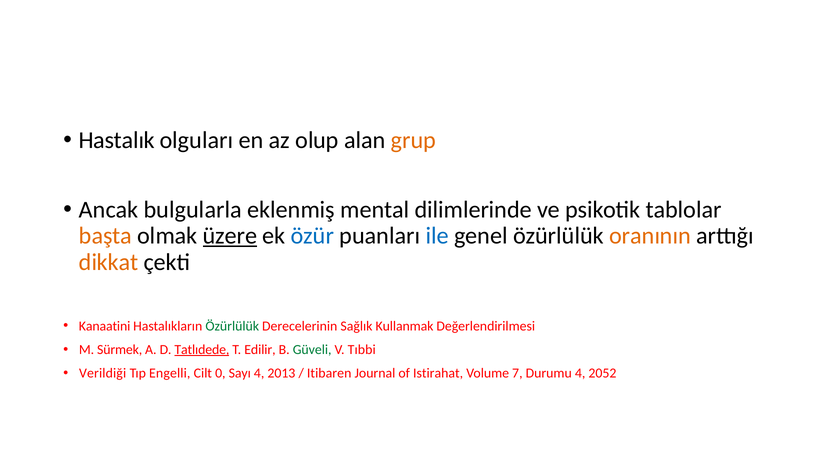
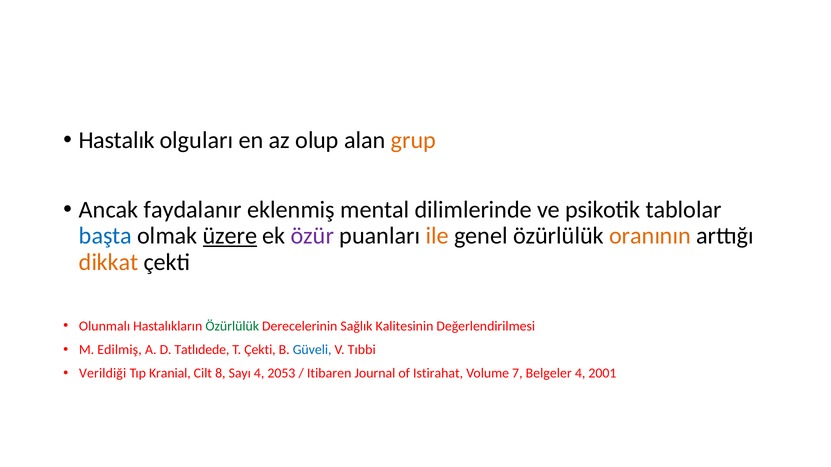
bulgularla: bulgularla -> faydalanır (193, 210)
başta colour: orange -> blue (105, 236)
özür colour: blue -> purple (312, 236)
ile colour: blue -> orange (437, 236)
Kanaatini: Kanaatini -> Olunmalı (105, 326)
Kullanmak: Kullanmak -> Kalitesinin (404, 326)
Sürmek: Sürmek -> Edilmiş (120, 350)
Tatlıdede underline: present -> none (202, 350)
T Edilir: Edilir -> Çekti (260, 350)
Güveli colour: green -> blue (312, 350)
Engelli: Engelli -> Kranial (170, 373)
0: 0 -> 8 (220, 373)
2013: 2013 -> 2053 (281, 373)
Durumu: Durumu -> Belgeler (549, 373)
2052: 2052 -> 2001 (602, 373)
